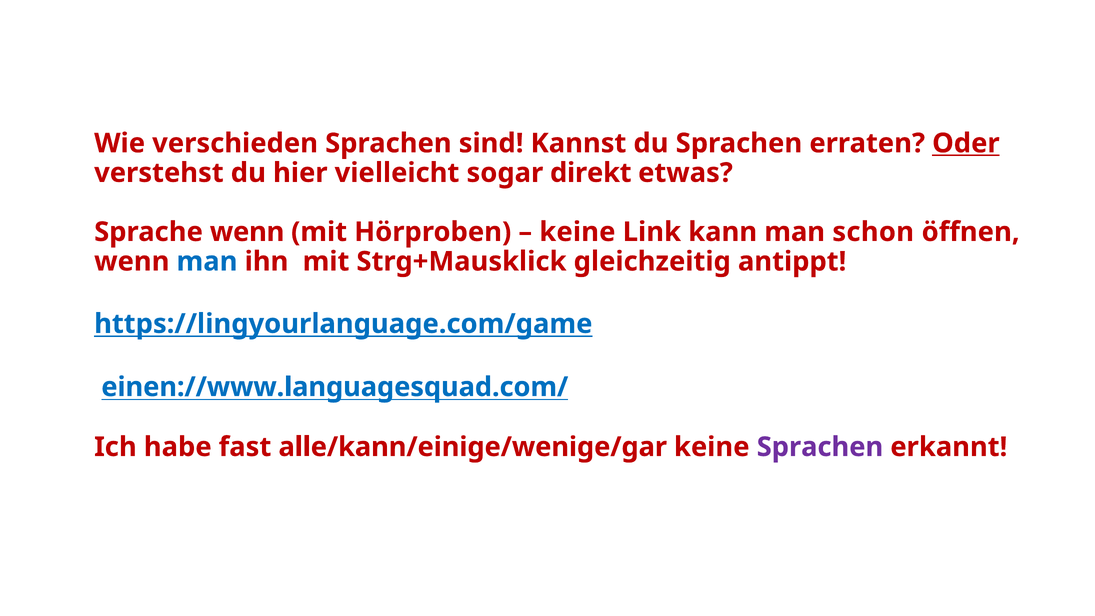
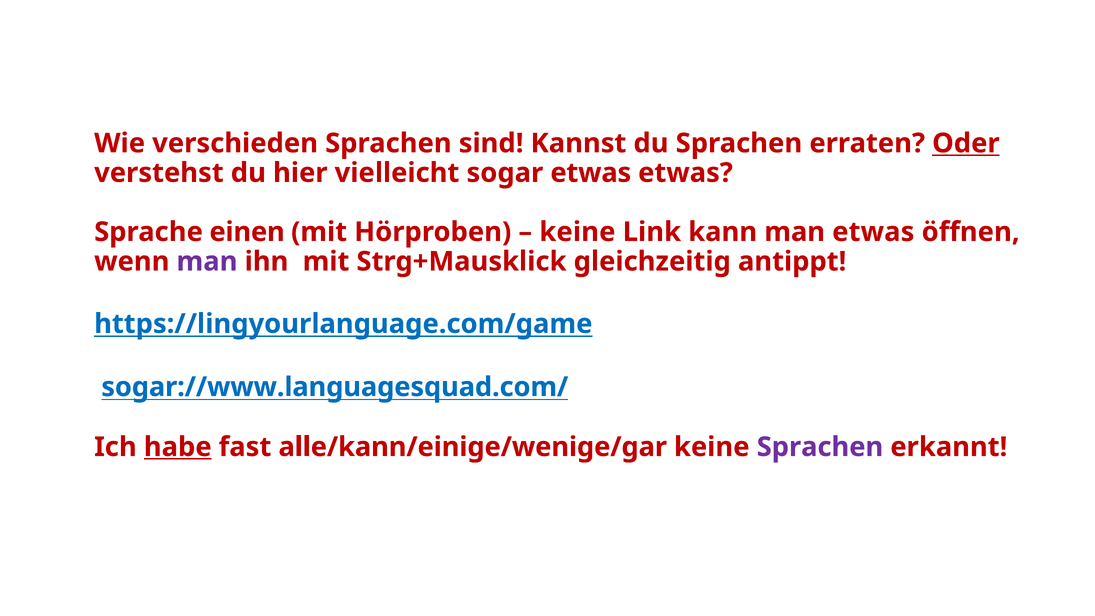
sogar direkt: direkt -> etwas (591, 173)
Sprache wenn: wenn -> einen (247, 232)
man schon: schon -> etwas (873, 232)
man colour: blue -> purple (207, 261)
einen://www.languagesquad.com/: einen://www.languagesquad.com/ -> sogar://www.languagesquad.com/ (335, 387)
habe underline: none -> present (178, 447)
